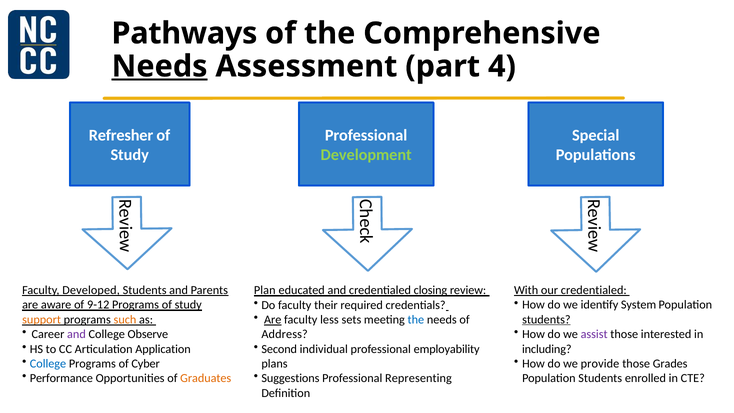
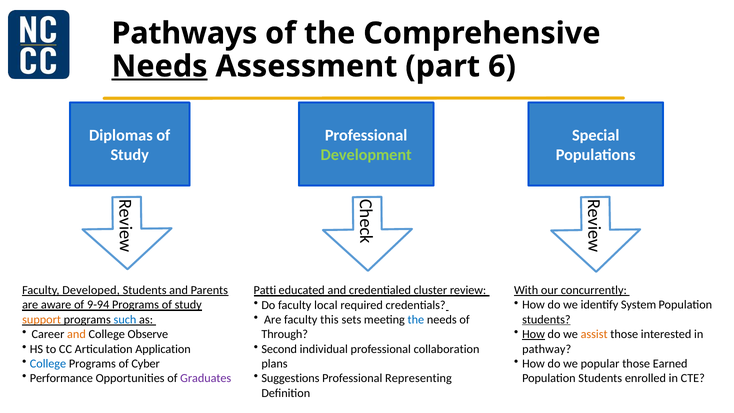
4: 4 -> 6 (502, 66)
Refresher: Refresher -> Diplomas (121, 135)
our credentialed: credentialed -> concurrently (594, 290)
Plan: Plan -> Patti (265, 290)
closing: closing -> cluster (430, 290)
their: their -> local (326, 305)
9-12: 9-12 -> 9-94 (98, 305)
Are underline: present -> none (273, 320)
less: less -> this (329, 320)
such colour: orange -> blue (125, 320)
and colour: purple -> orange (76, 334)
How underline: none -> present (534, 334)
assist colour: purple -> orange (594, 334)
Address: Address -> Through (285, 334)
employability: employability -> collaboration (447, 349)
including: including -> pathway (547, 349)
provide: provide -> popular (600, 364)
Grades: Grades -> Earned (670, 364)
Graduates colour: orange -> purple (206, 378)
